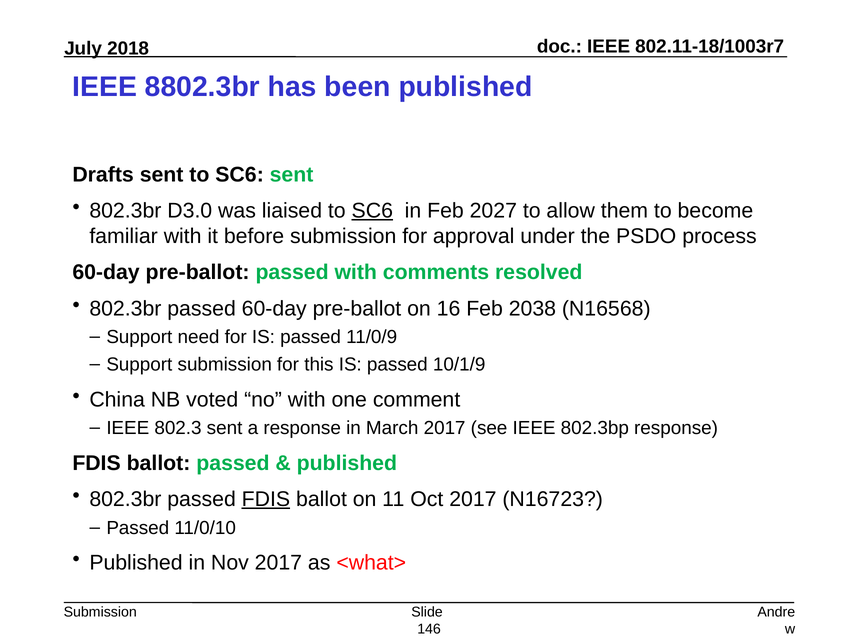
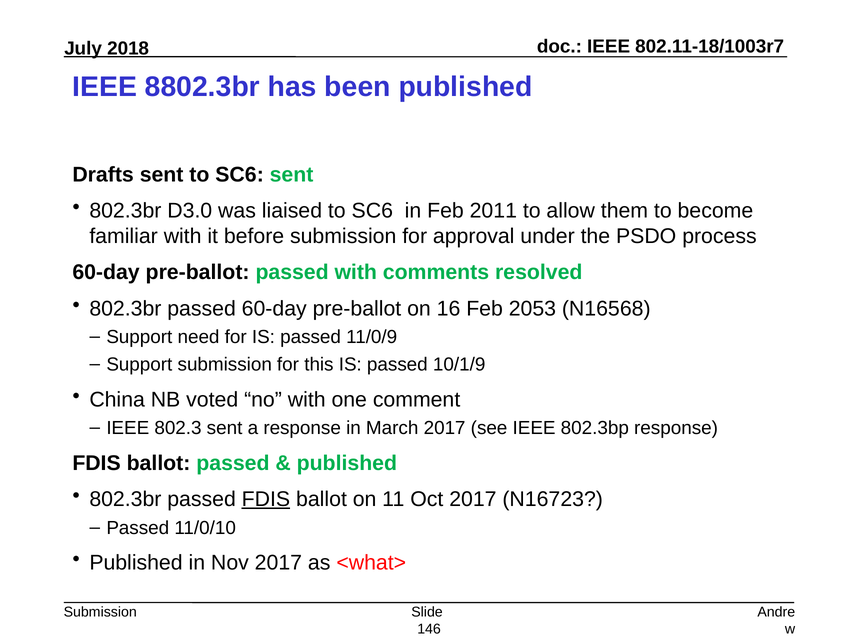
SC6 underline: present -> none (372, 211)
2027: 2027 -> 2011 (493, 211)
2038: 2038 -> 2053 (532, 309)
